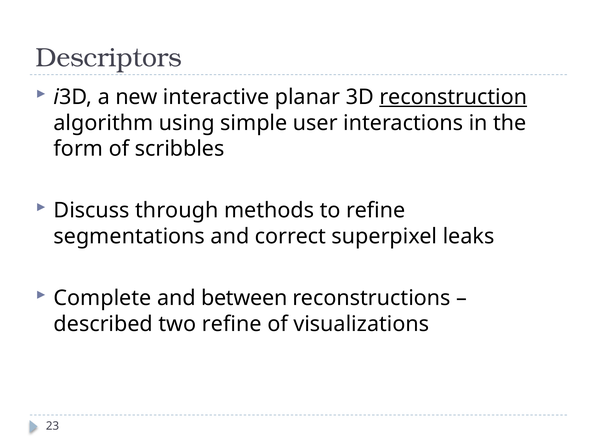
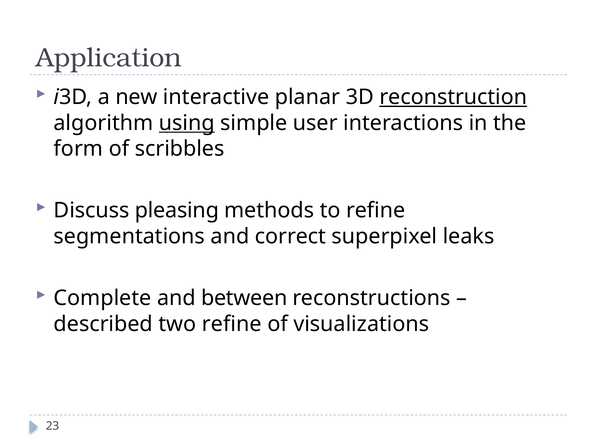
Descriptors: Descriptors -> Application (109, 58)
using underline: none -> present (187, 123)
through: through -> pleasing (177, 210)
